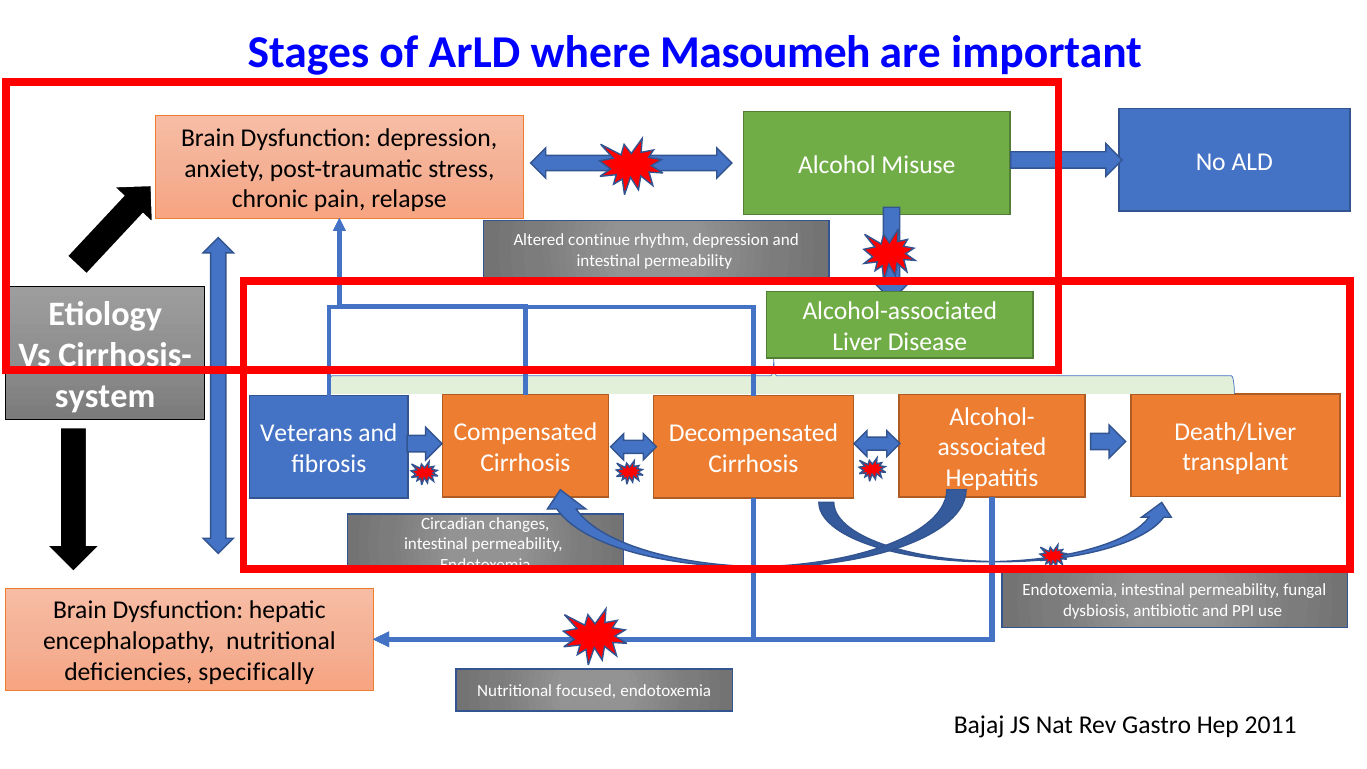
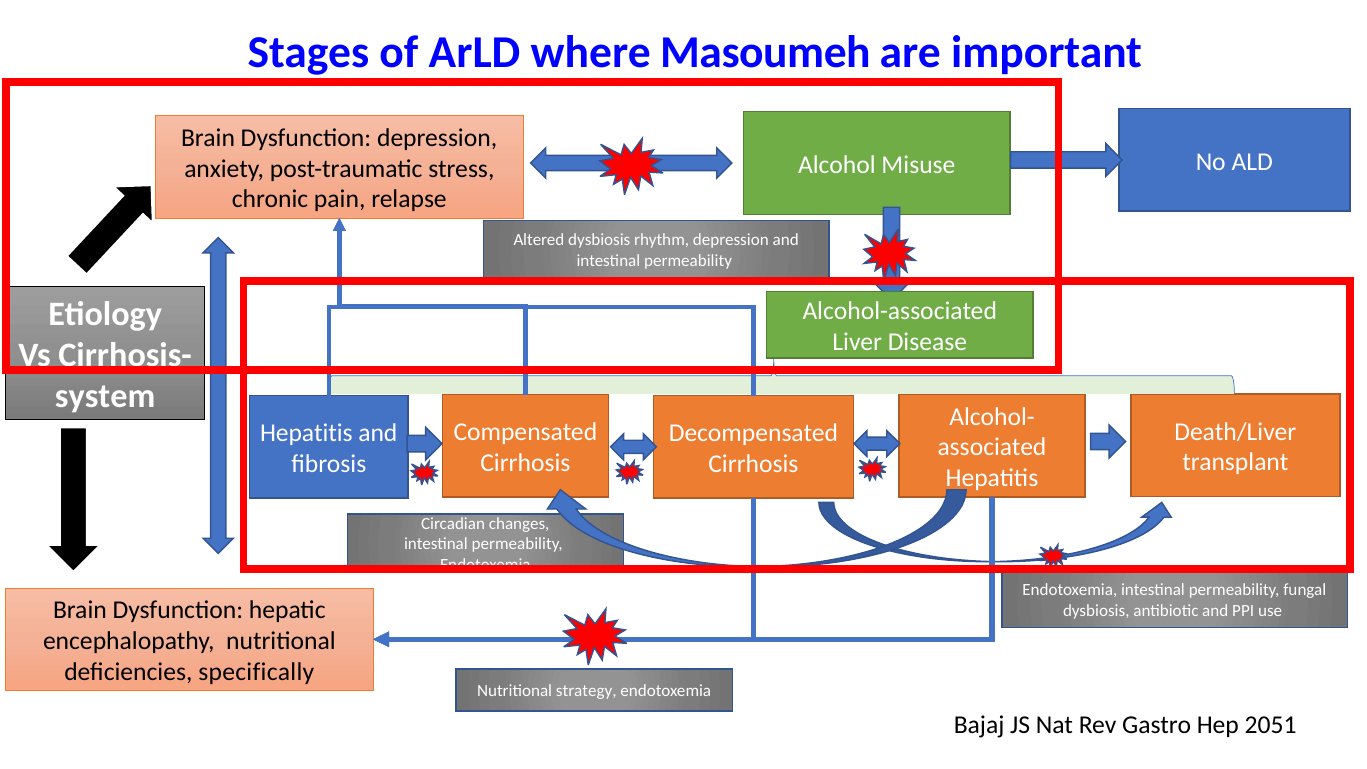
Altered continue: continue -> dysbiosis (599, 240)
Veterans: Veterans -> Hepatitis (306, 433)
focused: focused -> strategy (586, 691)
2011: 2011 -> 2051 (1271, 725)
